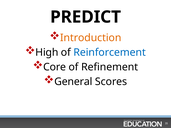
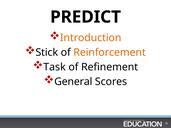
High: High -> Stick (47, 52)
Reinforcement colour: blue -> orange (110, 52)
Core: Core -> Task (55, 67)
